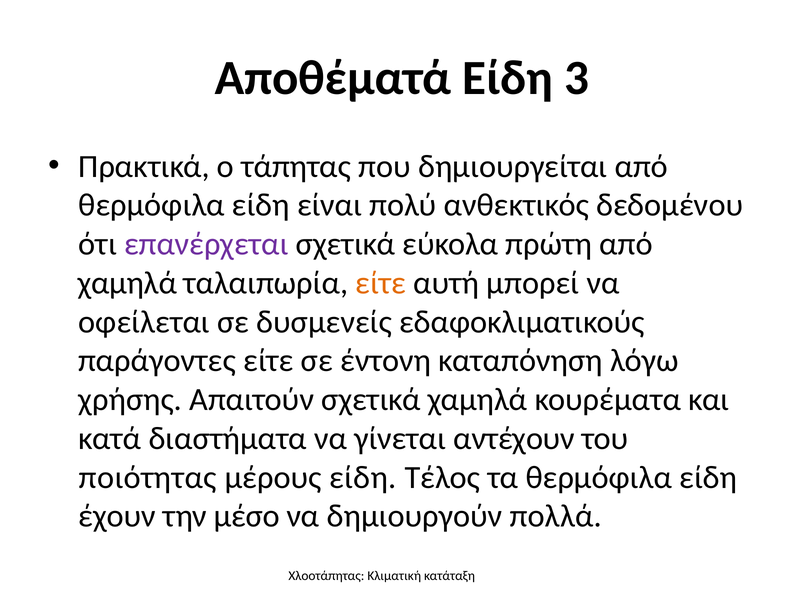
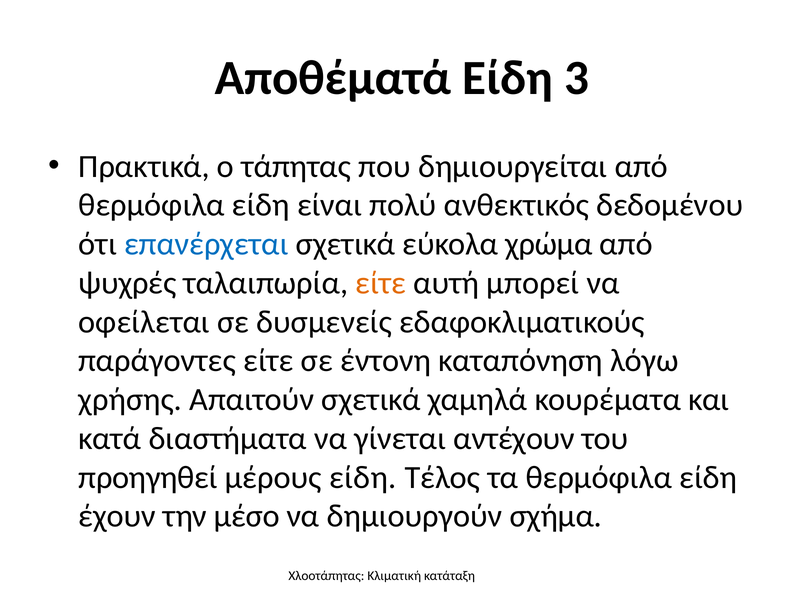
επανέρχεται colour: purple -> blue (206, 244)
πρώτη: πρώτη -> χρώμα (549, 244)
χαμηλά: χαμηλά -> ψυχρές (127, 283)
ποιότητας: ποιότητας -> προηγηθεί (148, 477)
πολλά: πολλά -> σχήμα (556, 516)
